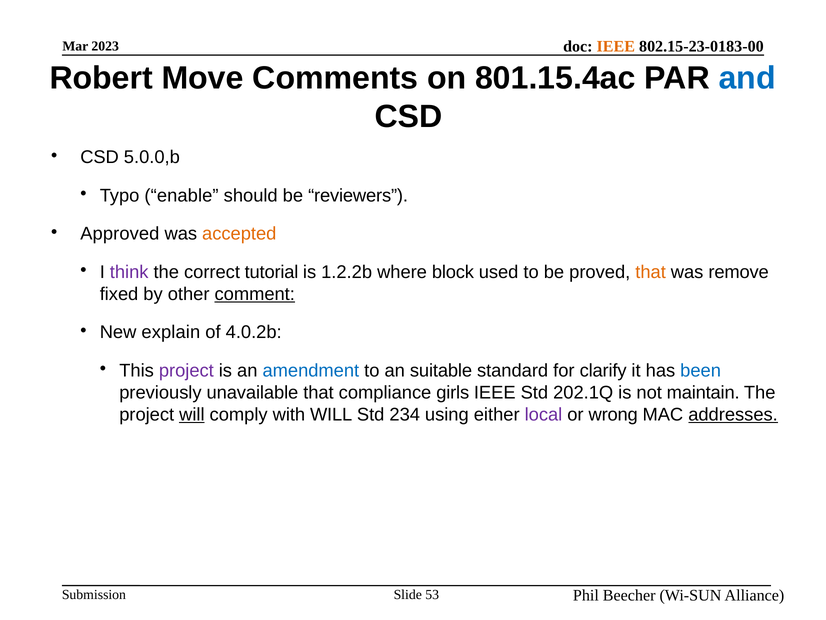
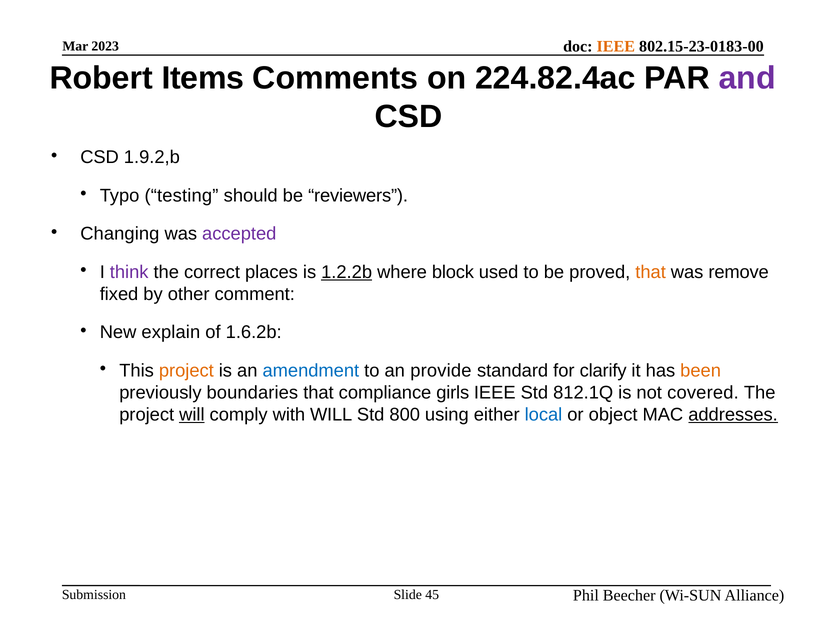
Move: Move -> Items (203, 78)
801.15.4ac: 801.15.4ac -> 224.82.4ac (555, 78)
and colour: blue -> purple (747, 78)
5.0.0,b: 5.0.0,b -> 1.9.2,b (152, 157)
enable: enable -> testing (181, 195)
Approved: Approved -> Changing (120, 234)
accepted colour: orange -> purple (239, 234)
tutorial: tutorial -> places (271, 272)
1.2.2b underline: none -> present (347, 272)
comment underline: present -> none (255, 294)
4.0.2b: 4.0.2b -> 1.6.2b (254, 332)
project colour: purple -> orange (186, 370)
suitable: suitable -> provide (441, 370)
been colour: blue -> orange (701, 370)
unavailable: unavailable -> boundaries (252, 392)
202.1Q: 202.1Q -> 812.1Q (583, 392)
maintain: maintain -> covered (703, 392)
234: 234 -> 800 (405, 414)
local colour: purple -> blue (543, 414)
wrong: wrong -> object (613, 414)
53: 53 -> 45 (432, 594)
